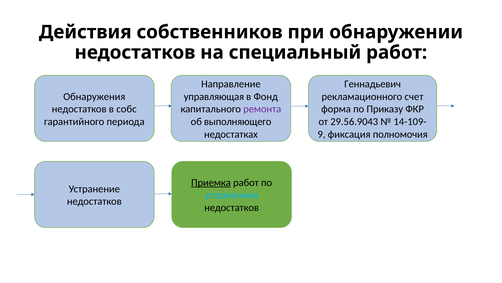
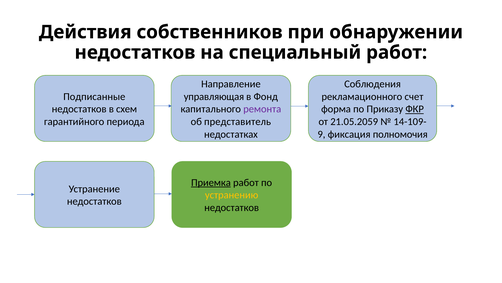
Геннадьевич: Геннадьевич -> Соблюдения (373, 84)
Обнаружения: Обнаружения -> Подписанные (94, 96)
собс: собс -> схем (127, 109)
ФКР underline: none -> present (415, 109)
выполняющего: выполняющего -> представитель (238, 121)
29.56.9043: 29.56.9043 -> 21.05.2059 (354, 121)
устранению colour: light blue -> yellow (232, 195)
